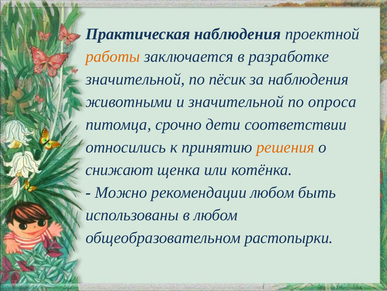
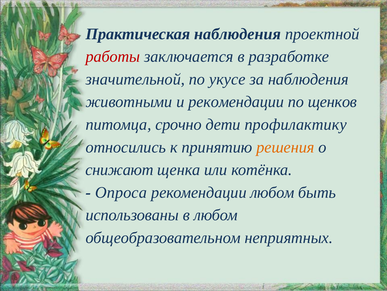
работы colour: orange -> red (113, 56)
пёсик: пёсик -> укусе (227, 79)
и значительной: значительной -> рекомендации (236, 102)
опроса: опроса -> щенков (332, 102)
соответствии: соответствии -> профилактику (296, 124)
Можно: Можно -> Опроса (121, 192)
растопырки: растопырки -> неприятных (289, 237)
